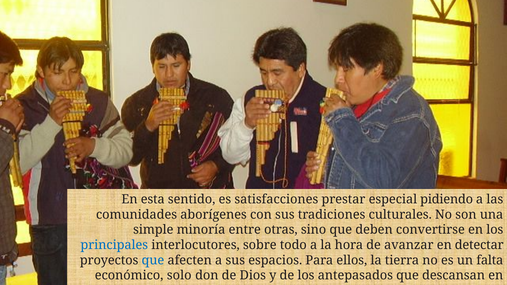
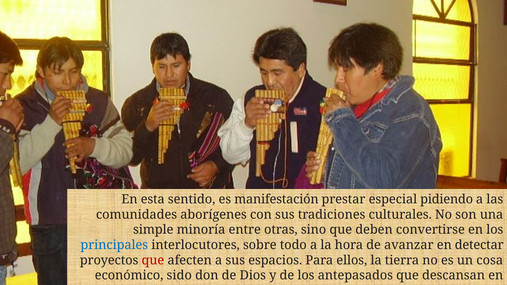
satisfacciones: satisfacciones -> manifestación (276, 200)
que colour: blue -> red (153, 260)
falta: falta -> cosa (490, 260)
solo: solo -> sido (179, 276)
